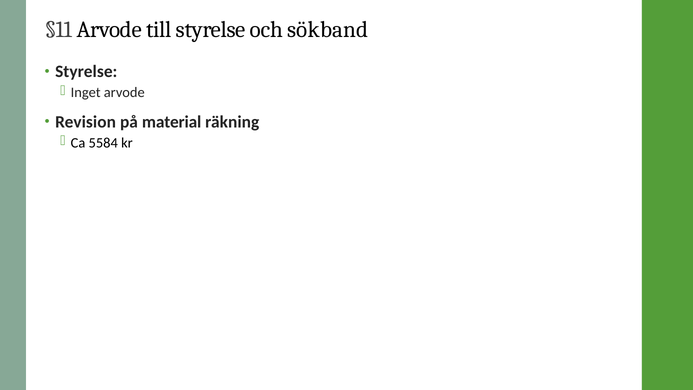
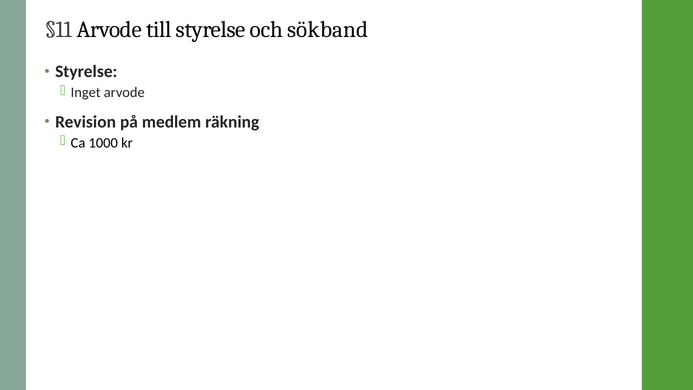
material: material -> medlem (172, 122)
5584: 5584 -> 1000 (103, 143)
